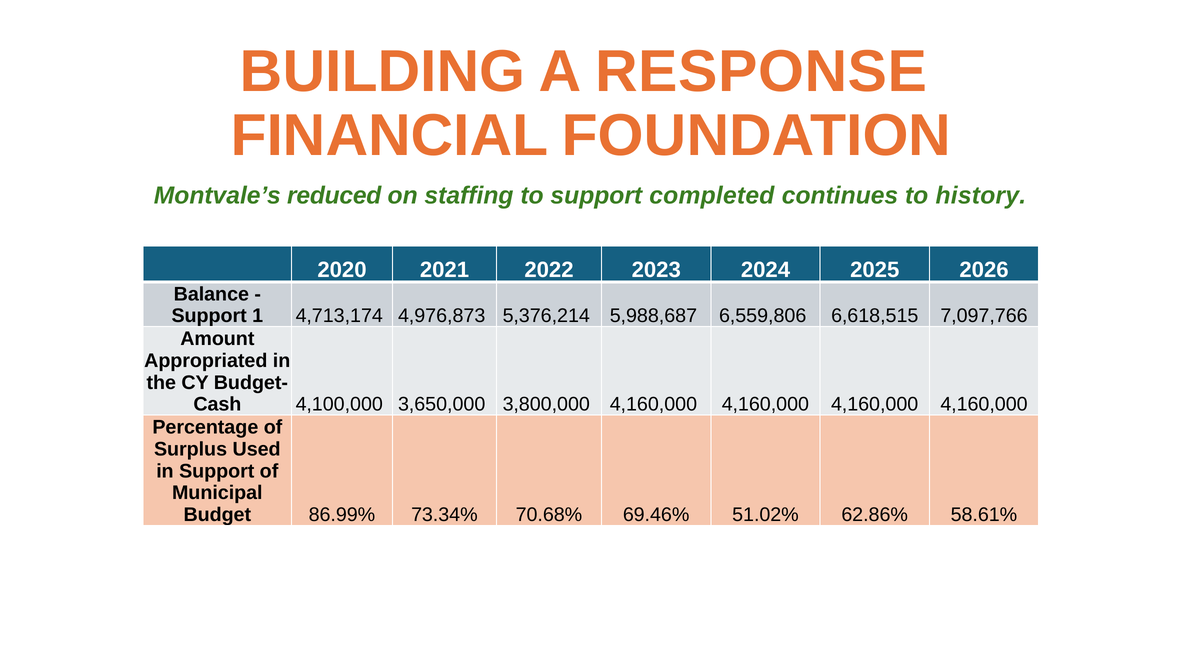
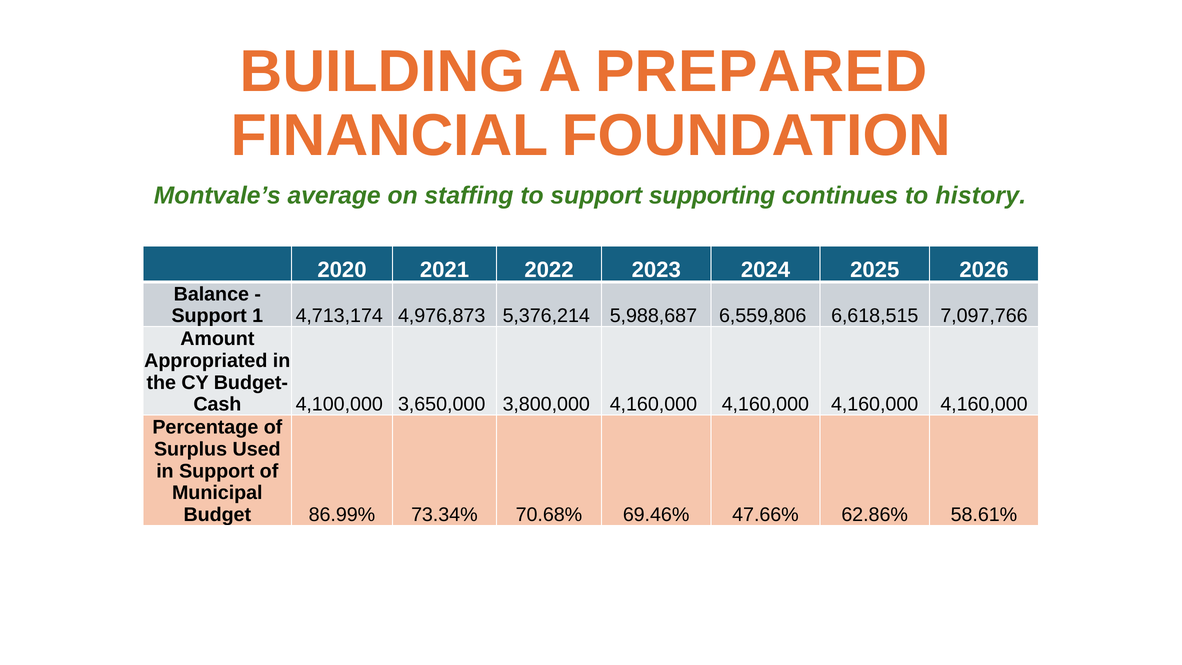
RESPONSE: RESPONSE -> PREPARED (761, 72)
reduced: reduced -> average (334, 196)
completed: completed -> supporting (712, 196)
51.02%: 51.02% -> 47.66% (765, 515)
